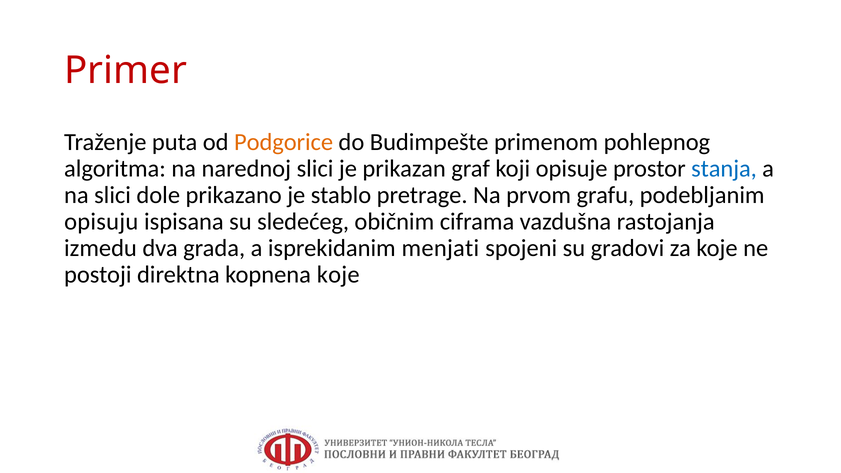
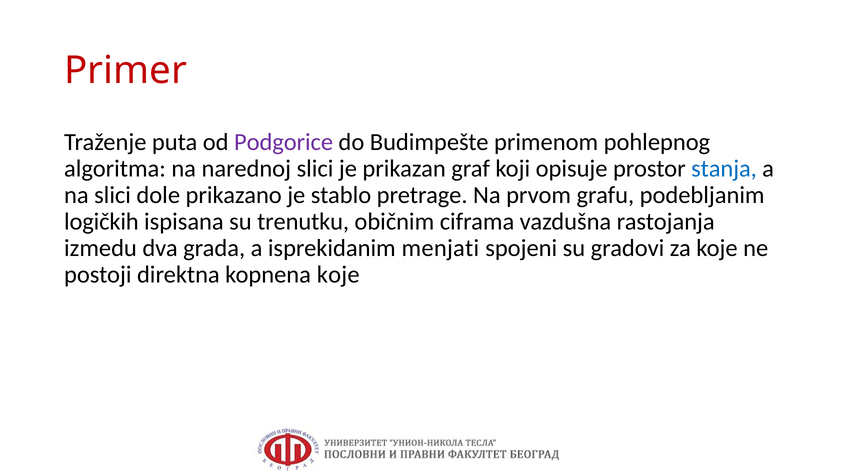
Podgorice colour: orange -> purple (284, 142)
opisuju: opisuju -> logičkih (101, 222)
sledećeg: sledećeg -> trenutku (303, 222)
